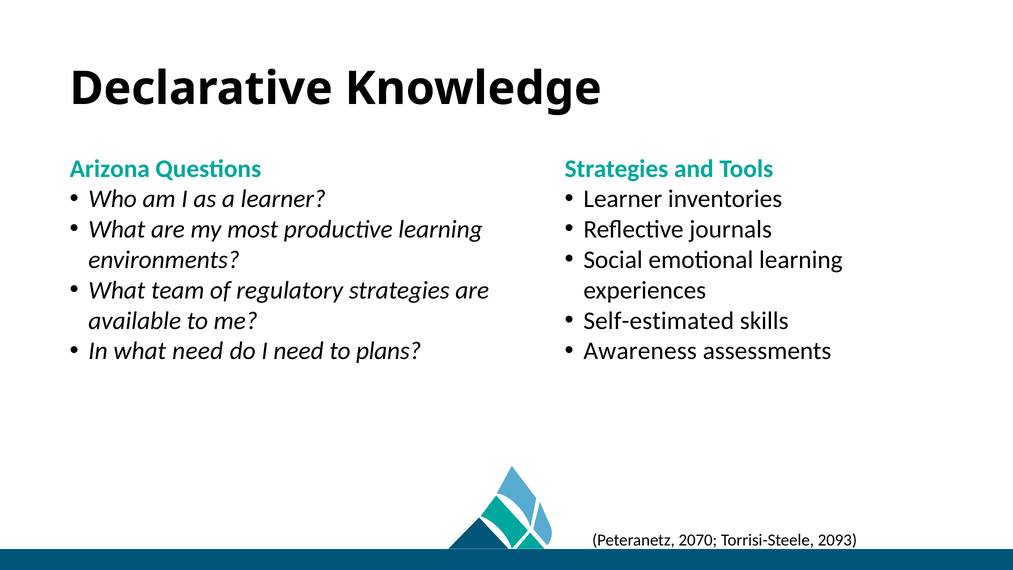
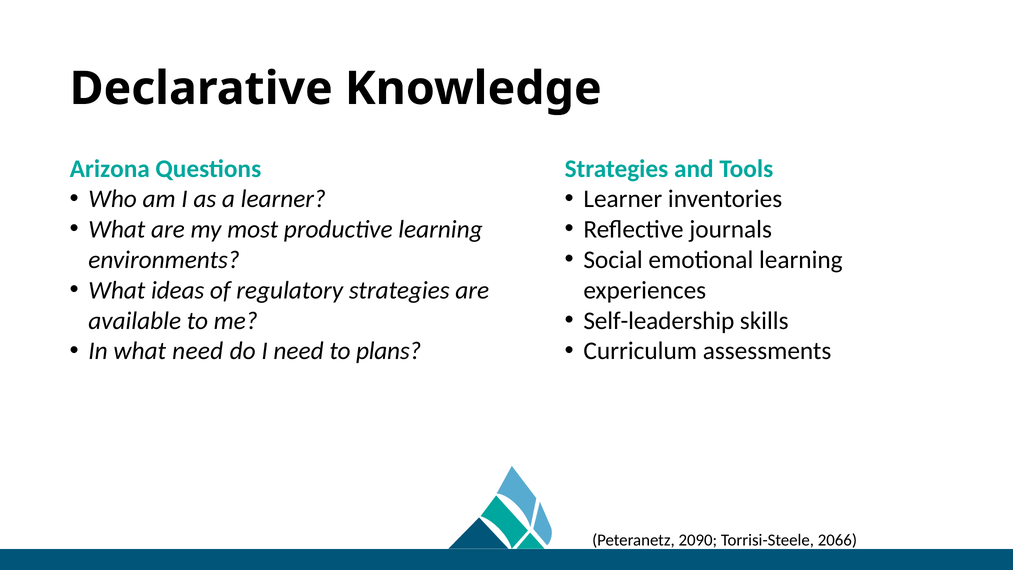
team: team -> ideas (178, 290)
Self-estimated: Self-estimated -> Self-leadership (659, 321)
Awareness: Awareness -> Curriculum (640, 351)
2070: 2070 -> 2090 (698, 540)
2093: 2093 -> 2066 (837, 540)
